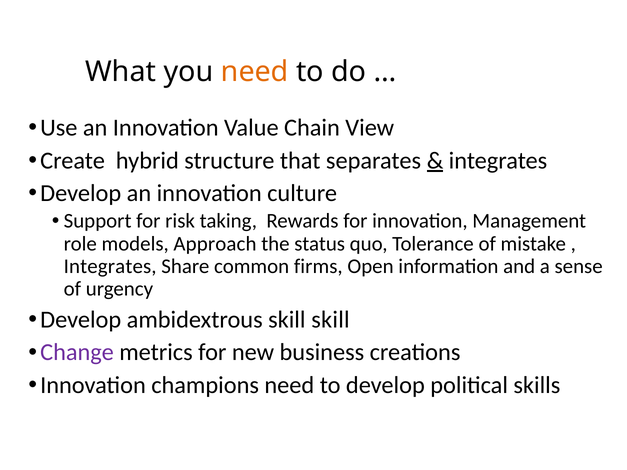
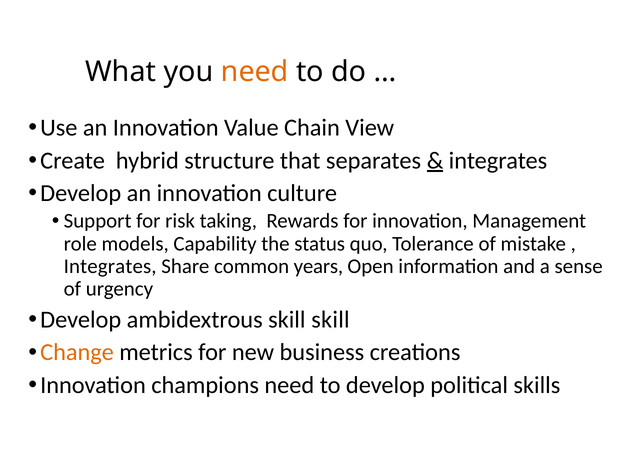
Approach: Approach -> Capability (215, 244)
firms: firms -> years (318, 266)
Change colour: purple -> orange (77, 353)
